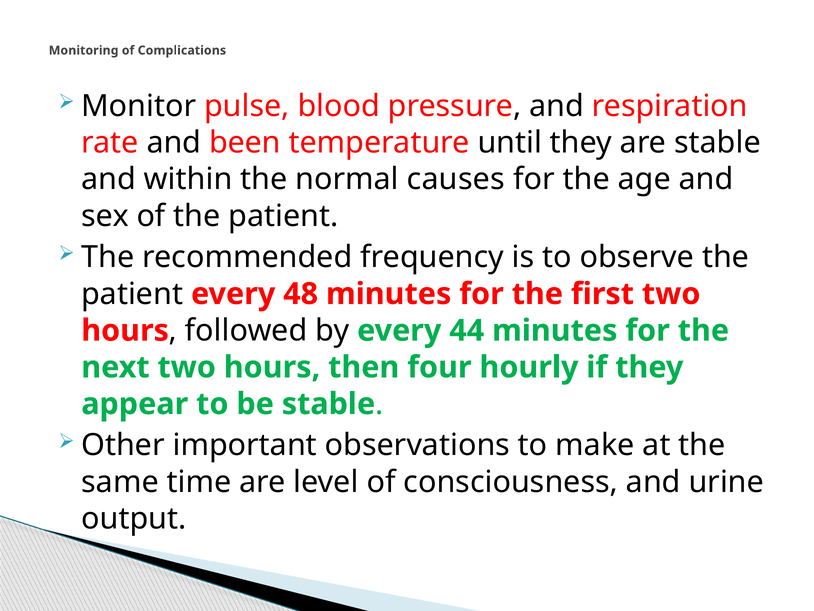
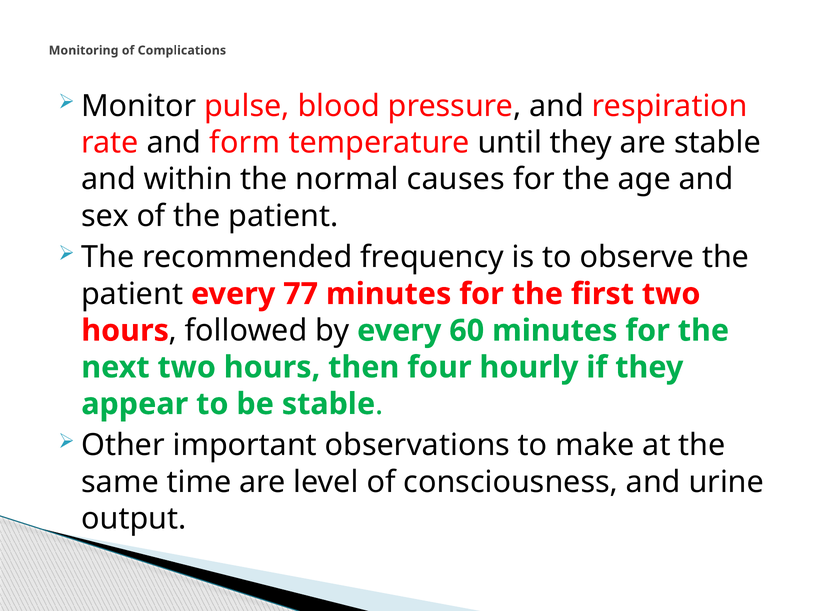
been: been -> form (245, 143)
48: 48 -> 77 (301, 294)
44: 44 -> 60 (467, 330)
